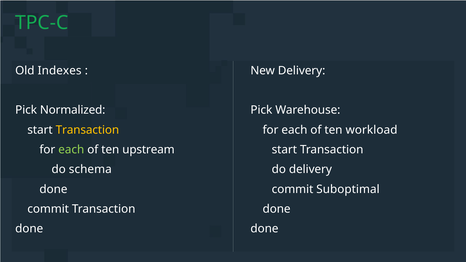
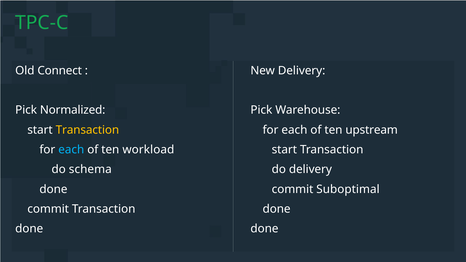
Indexes: Indexes -> Connect (60, 71)
workload: workload -> upstream (372, 130)
each colour: light green -> light blue (71, 150)
upstream: upstream -> workload (148, 150)
